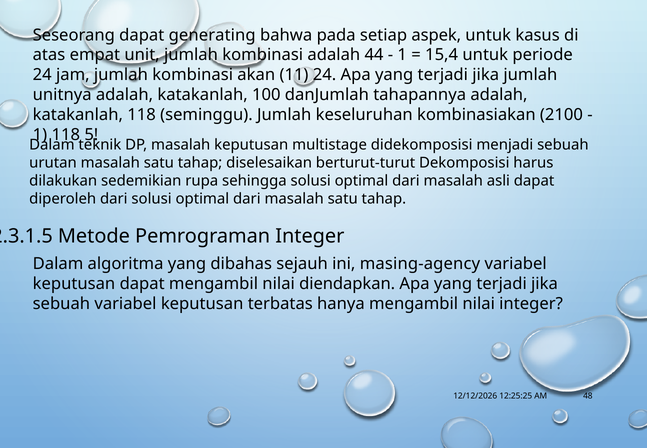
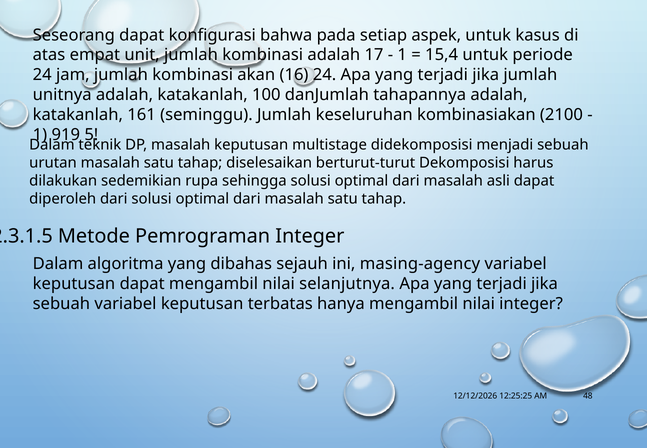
generating: generating -> konfigurasi (212, 35)
44: 44 -> 17 (374, 55)
11: 11 -> 16 (294, 75)
katakanlah 118: 118 -> 161 (142, 115)
118: 118 -> 919 (66, 135)
diendapkan: diendapkan -> selanjutnya (347, 284)
